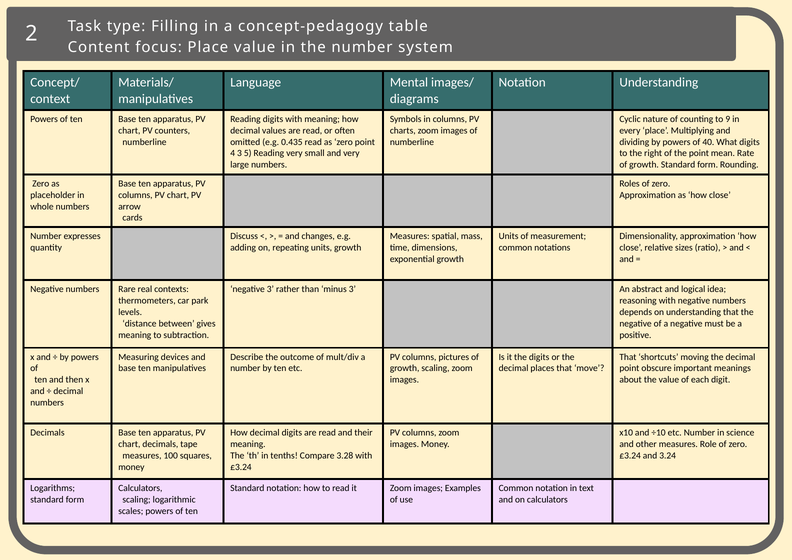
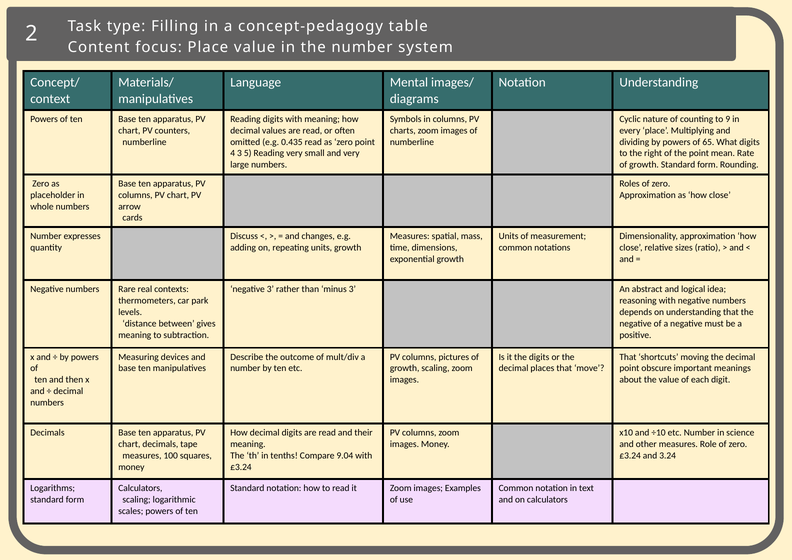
40: 40 -> 65 (708, 142)
3.28: 3.28 -> 9.04 (345, 455)
